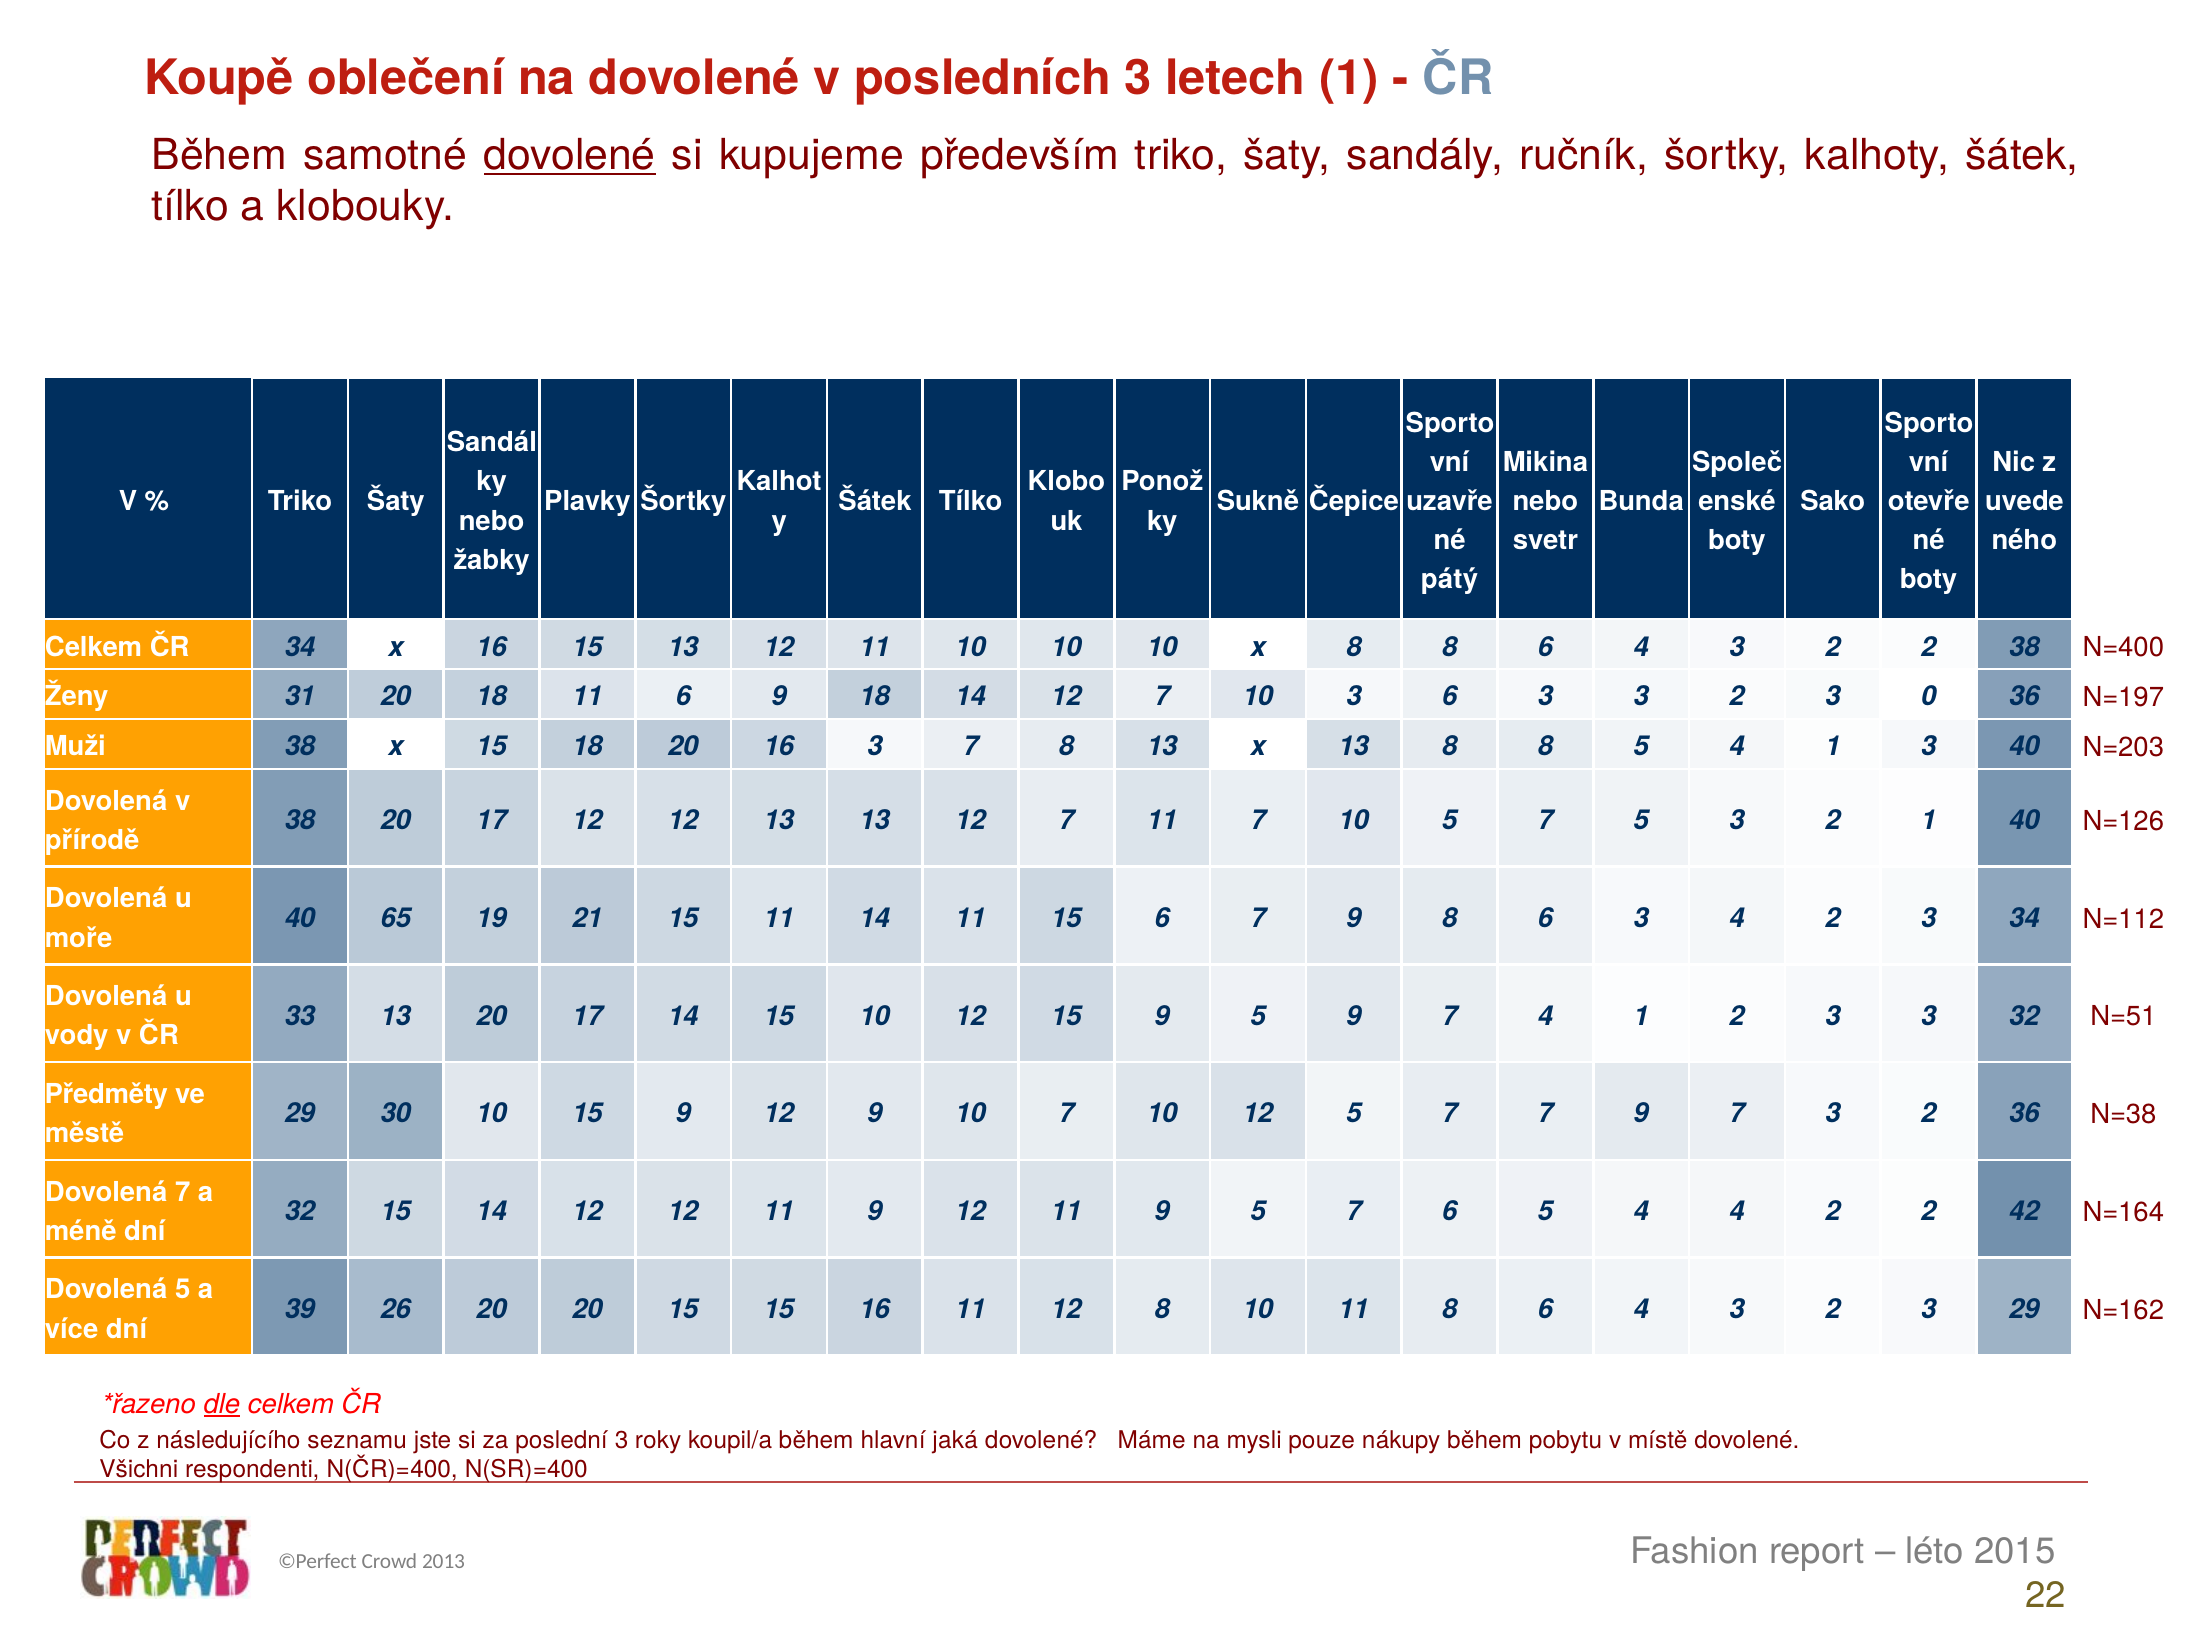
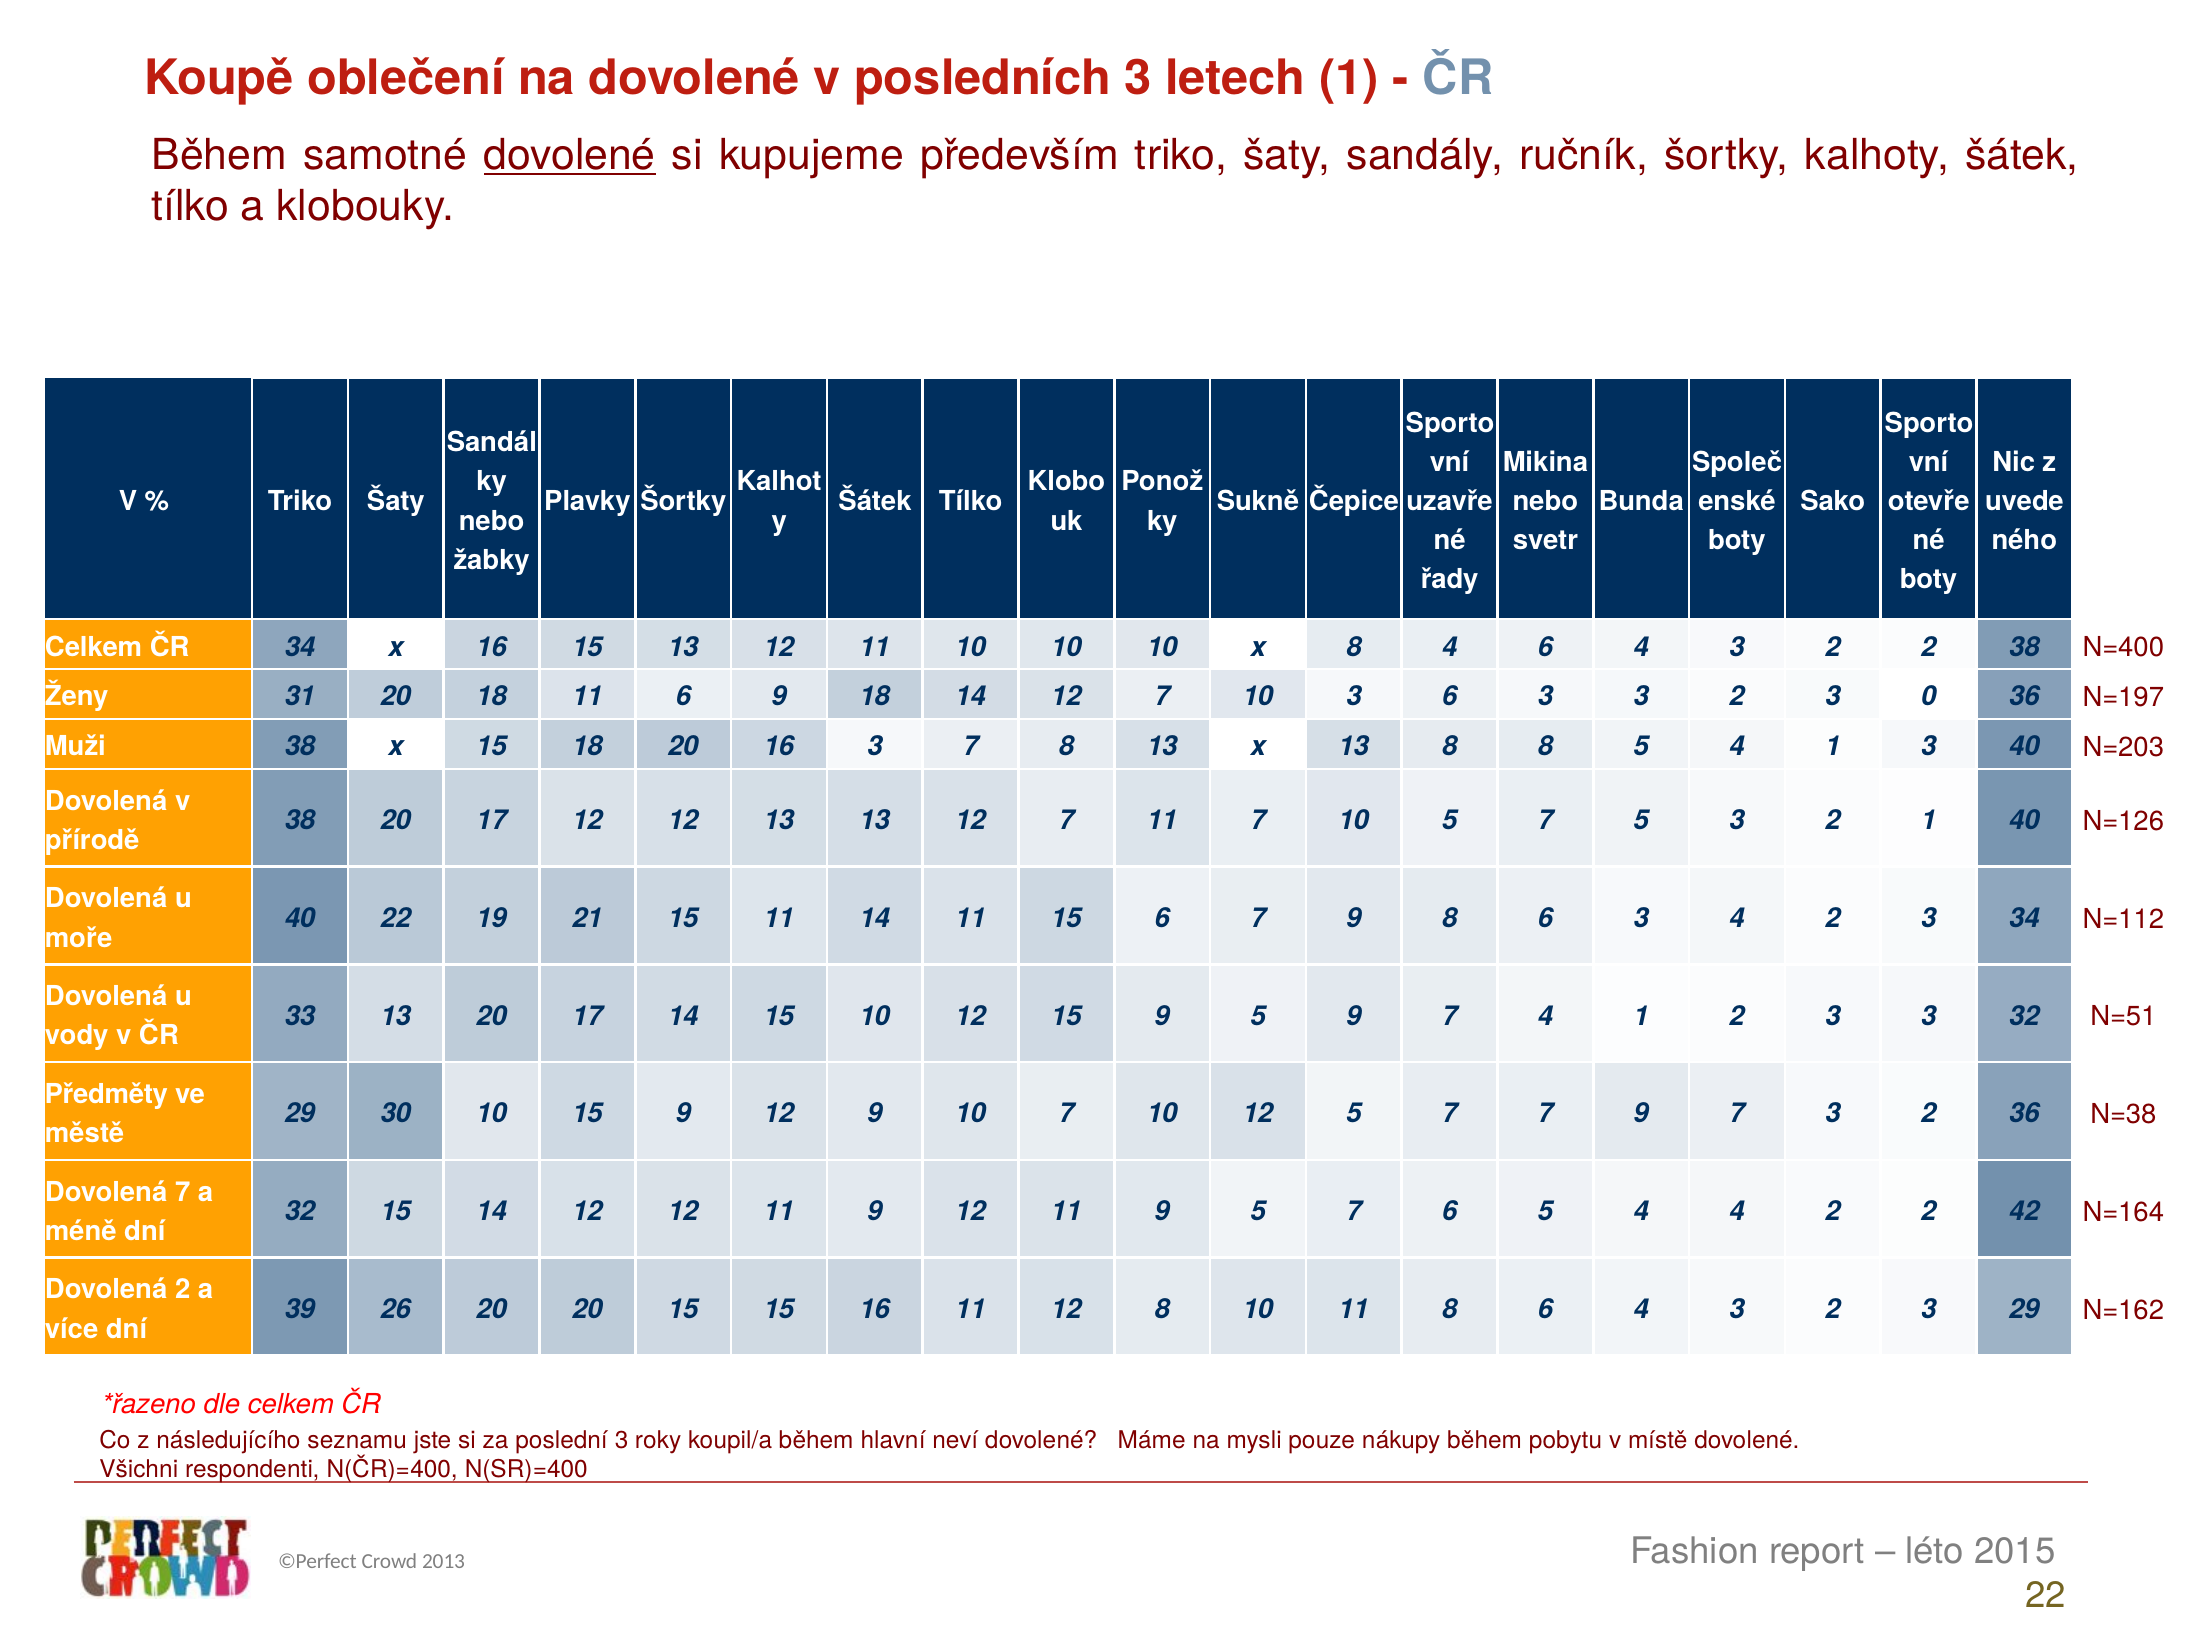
pátý: pátý -> řady (1450, 580)
x 8 8: 8 -> 4 (1450, 647)
40 65: 65 -> 22 (396, 918)
Dovolená 5: 5 -> 2 (183, 1289)
dle underline: present -> none (222, 1404)
jaká: jaká -> neví (955, 1440)
